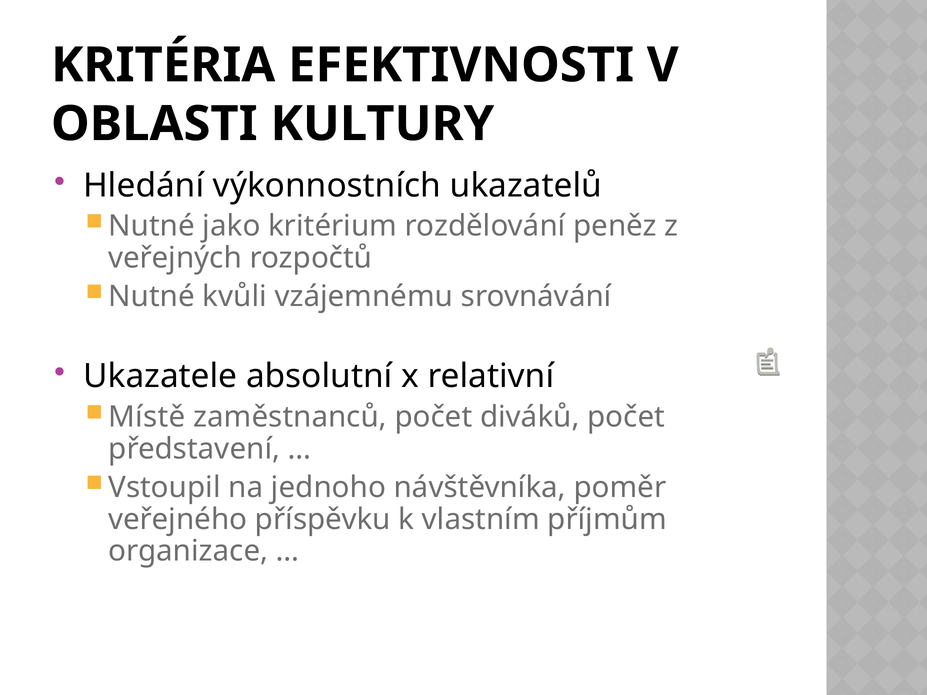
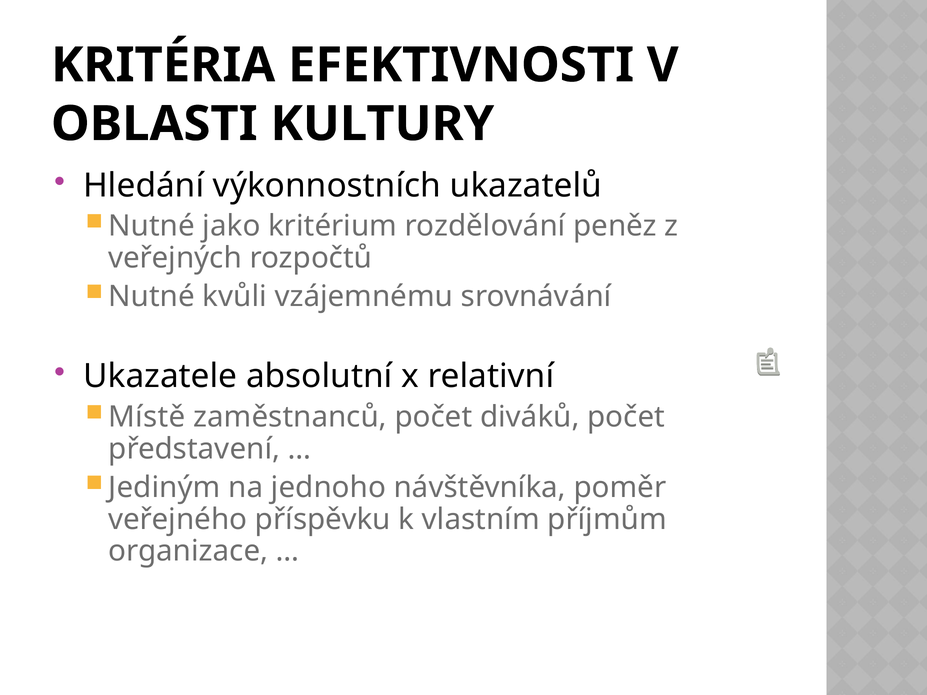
Vstoupil: Vstoupil -> Jediným (164, 487)
